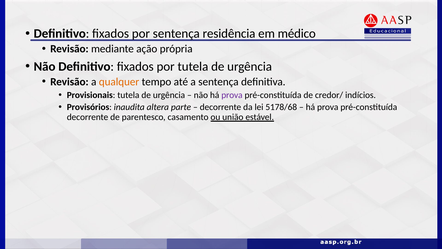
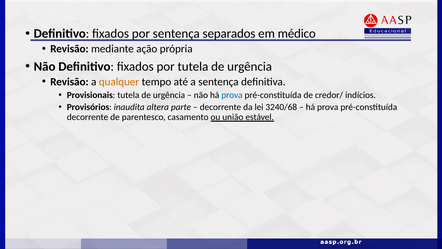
residência: residência -> separados (229, 34)
prova colour: purple -> blue (232, 95)
5178/68: 5178/68 -> 3240/68 (281, 107)
